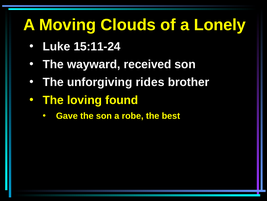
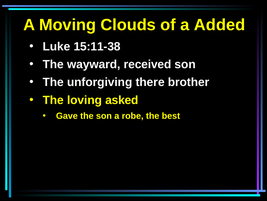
Lonely: Lonely -> Added (220, 25)
15:11-24: 15:11-24 -> 15:11-38 (97, 46)
rides: rides -> there (150, 82)
found: found -> asked (122, 100)
